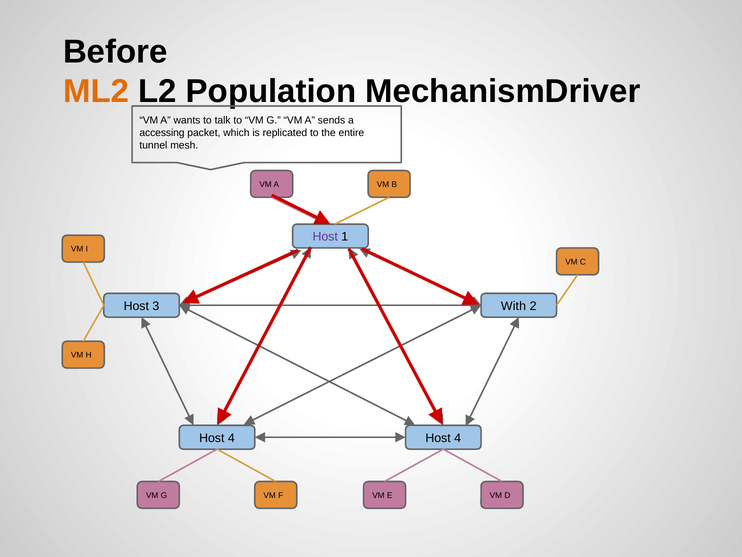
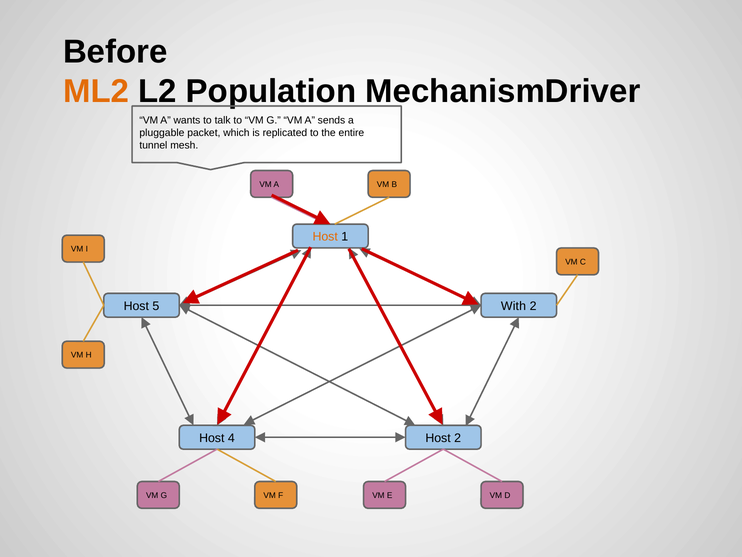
accessing: accessing -> pluggable (162, 133)
Host colour: purple -> orange (325, 237)
3: 3 -> 5 (156, 306)
4: 4 -> 2 (458, 438)
